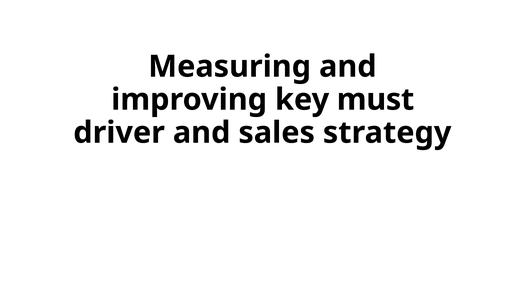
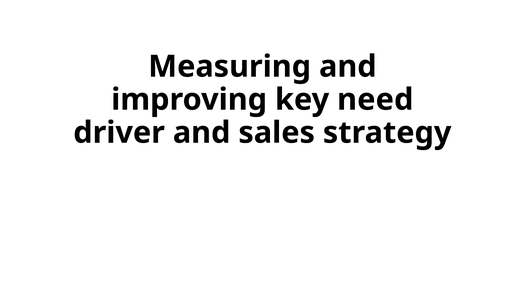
must: must -> need (375, 100)
